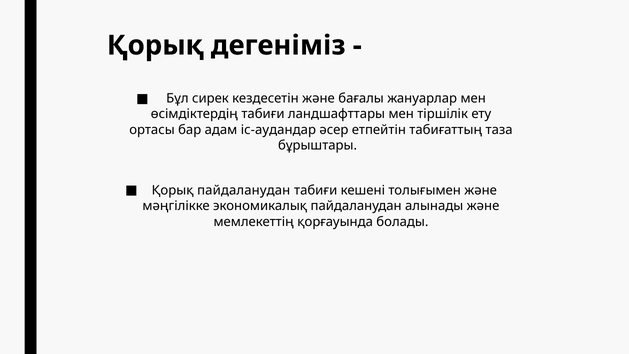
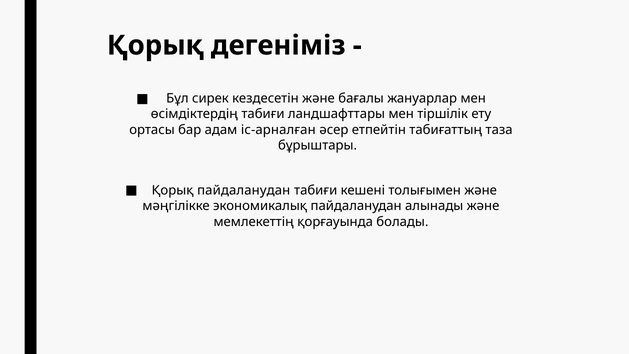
іс-аудандар: іс-аудандар -> іс-арналған (278, 130)
